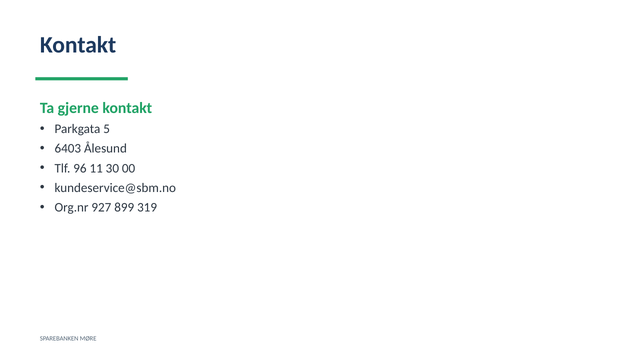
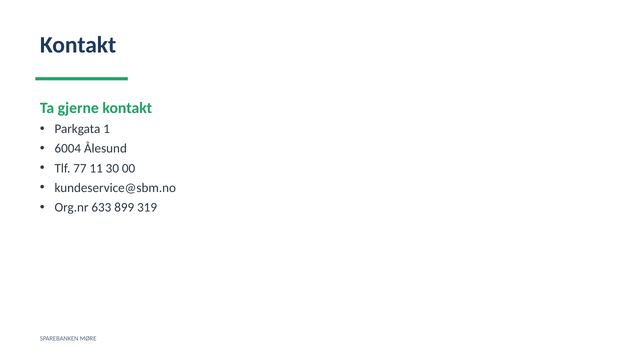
5: 5 -> 1 (107, 129)
6403: 6403 -> 6004 (68, 149)
96: 96 -> 77 (80, 168)
927: 927 -> 633 (101, 207)
